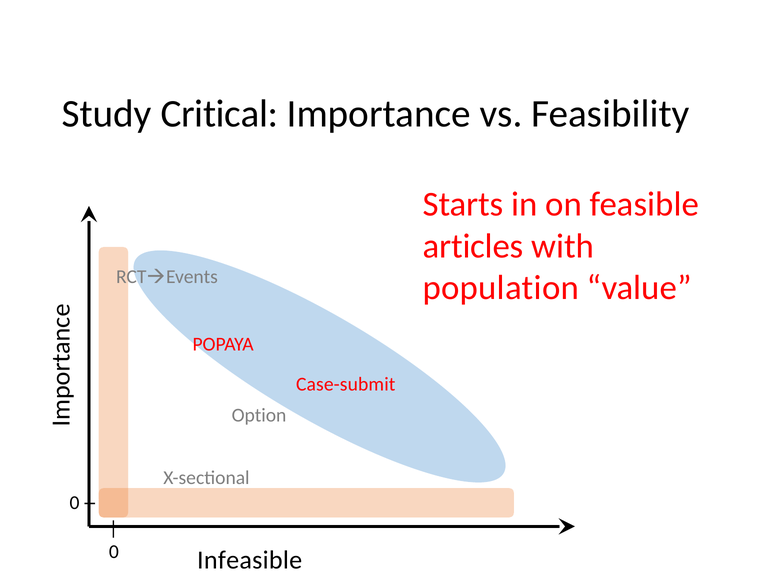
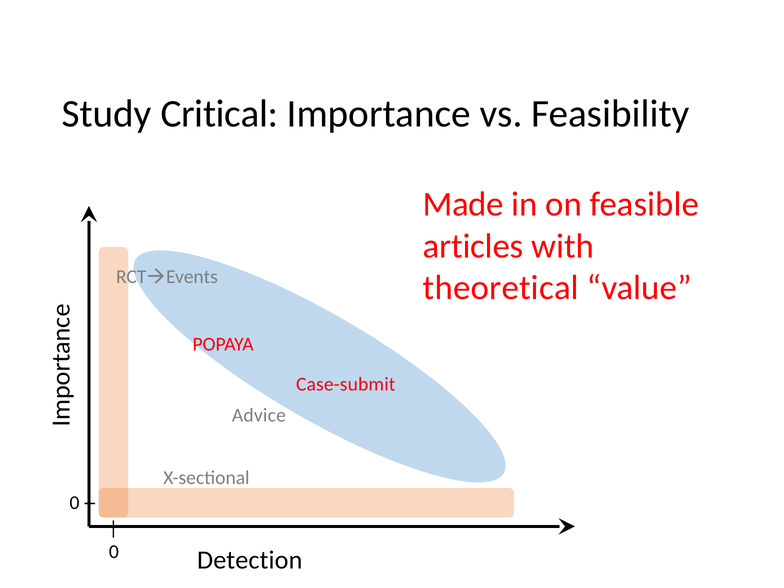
Starts: Starts -> Made (463, 204)
population: population -> theoretical (501, 288)
Option: Option -> Advice (259, 416)
Infeasible: Infeasible -> Detection (250, 560)
